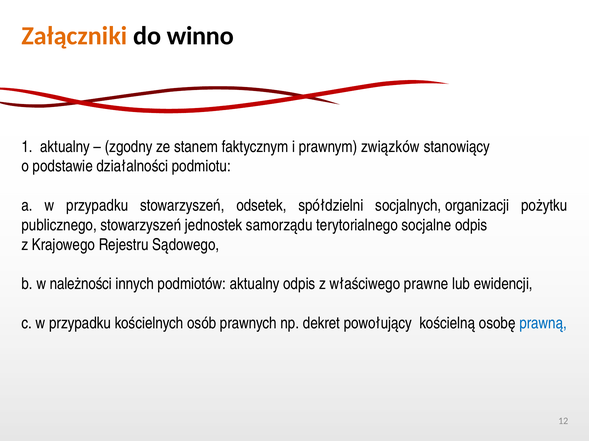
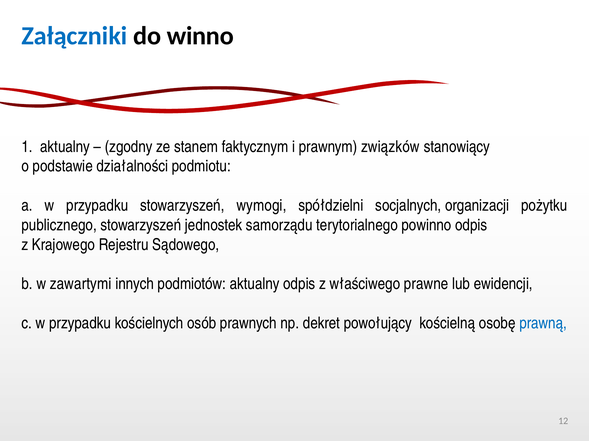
Załączniki colour: orange -> blue (74, 36)
odsetek: odsetek -> wymogi (261, 206)
socjalne: socjalne -> powinno (426, 225)
należności: należności -> zawartymi (81, 284)
